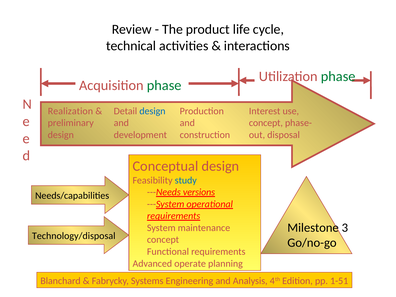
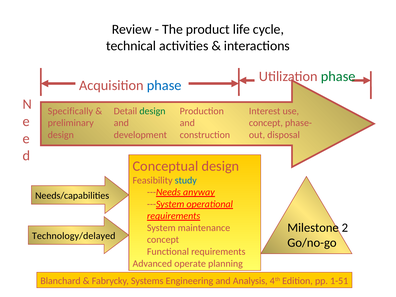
phase colour: green -> blue (164, 85)
Realization: Realization -> Specifically (70, 111)
design colour: blue -> green (152, 111)
versions: versions -> anyway (199, 192)
3: 3 -> 2 (345, 228)
Technology/disposal: Technology/disposal -> Technology/delayed (74, 236)
